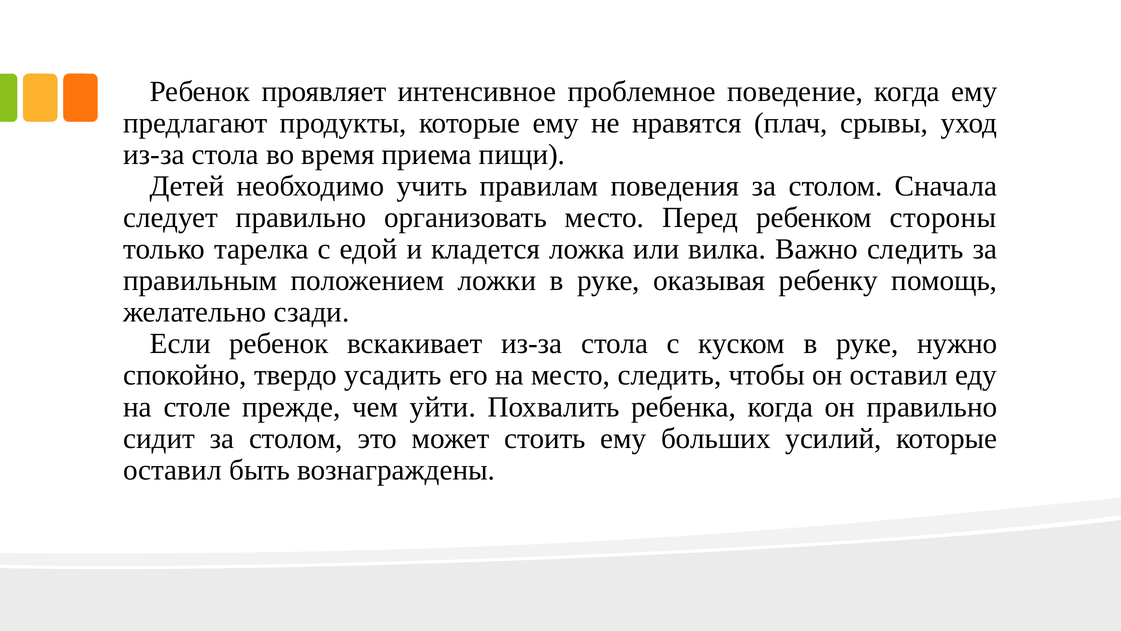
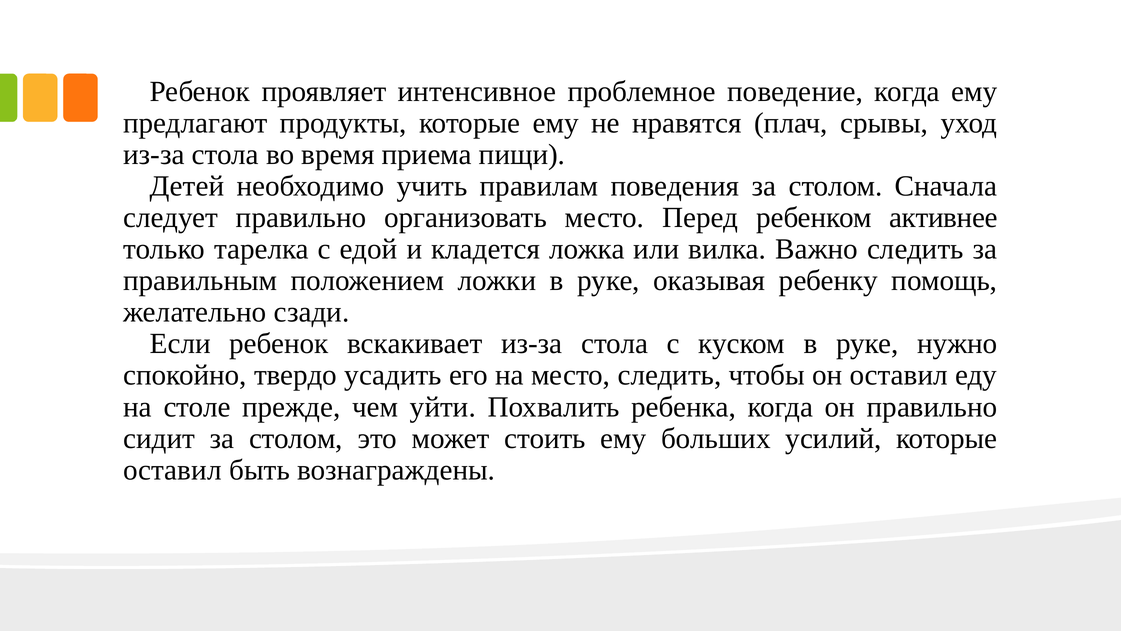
стороны: стороны -> активнее (943, 218)
